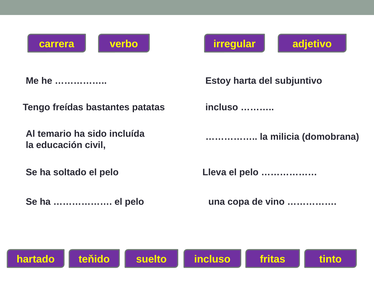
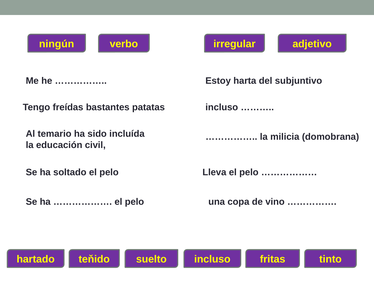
carrera: carrera -> ningún (57, 44)
